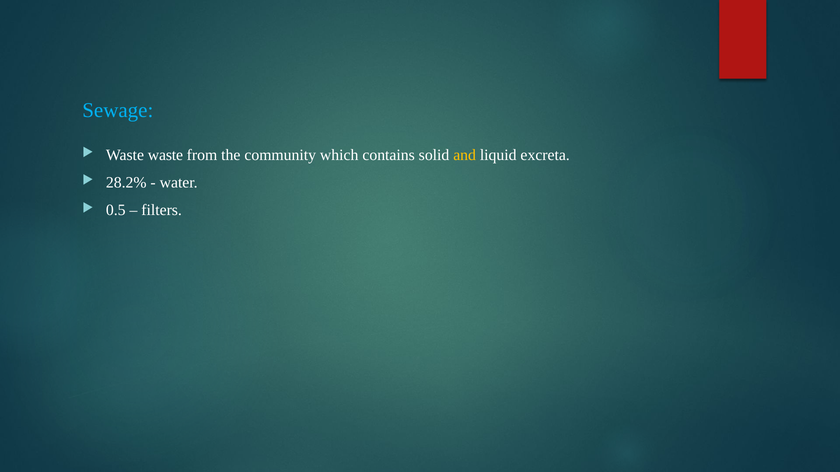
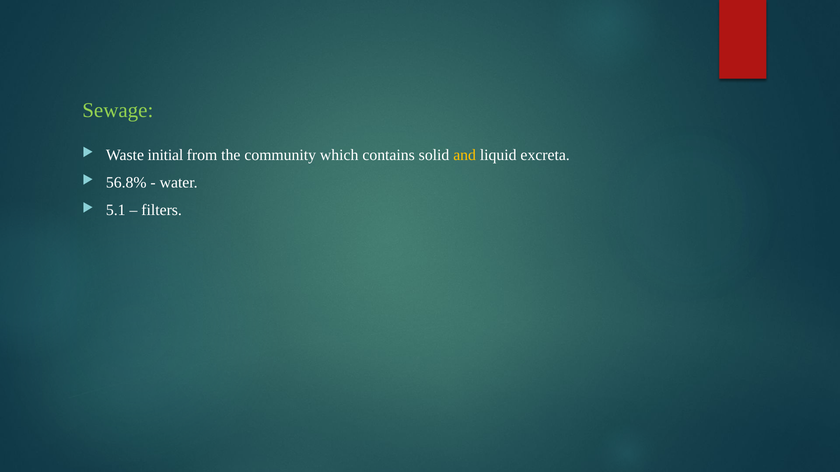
Sewage colour: light blue -> light green (118, 110)
Waste waste: waste -> initial (165, 155)
28.2%: 28.2% -> 56.8% (126, 183)
0.5: 0.5 -> 5.1 (116, 210)
